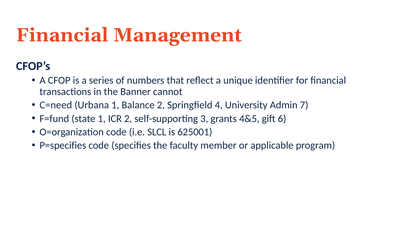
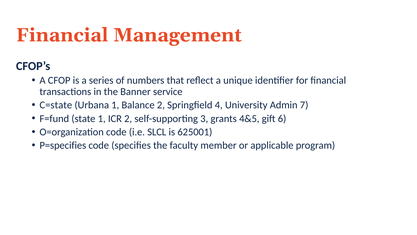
cannot: cannot -> service (168, 92)
C=need: C=need -> C=state (56, 105)
